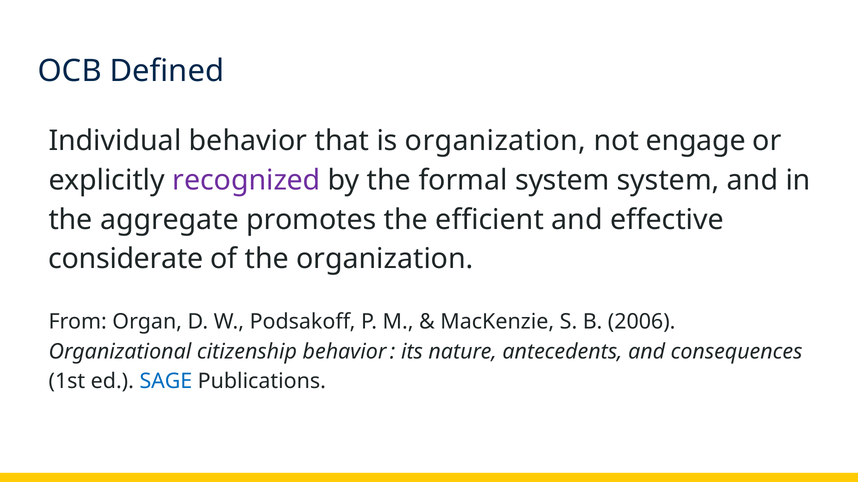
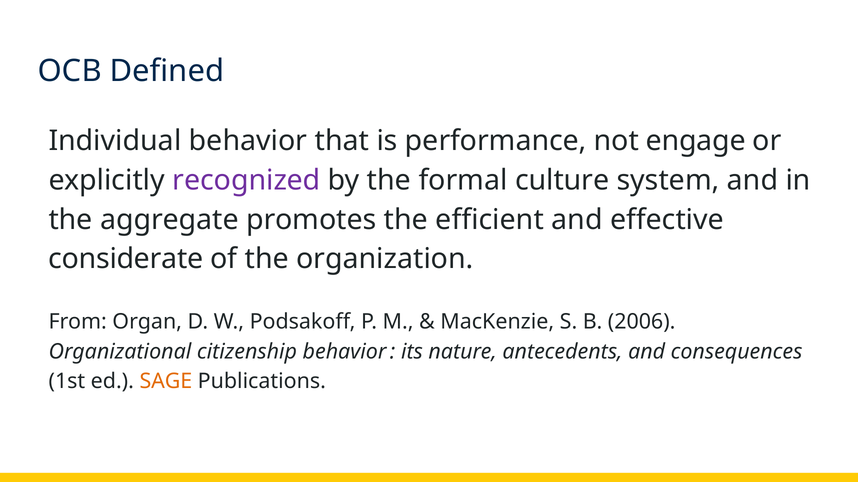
is organization: organization -> performance (496, 141)
formal system: system -> culture (562, 180)
SAGE colour: blue -> orange (166, 382)
